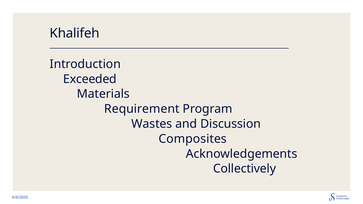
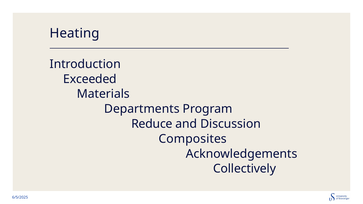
Khalifeh: Khalifeh -> Heating (75, 33)
Requirement: Requirement -> Departments (142, 109)
Wastes: Wastes -> Reduce (152, 124)
